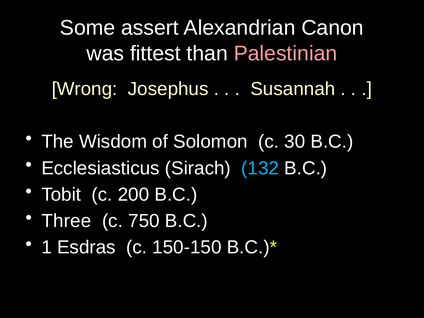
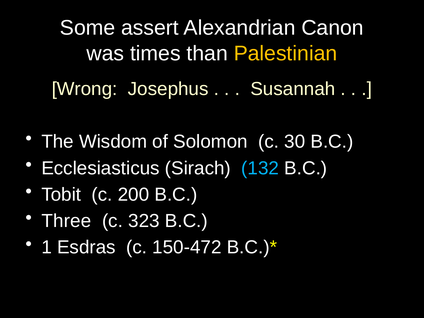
fittest: fittest -> times (155, 53)
Palestinian colour: pink -> yellow (285, 53)
750: 750 -> 323 (144, 221)
150-150: 150-150 -> 150-472 (187, 247)
